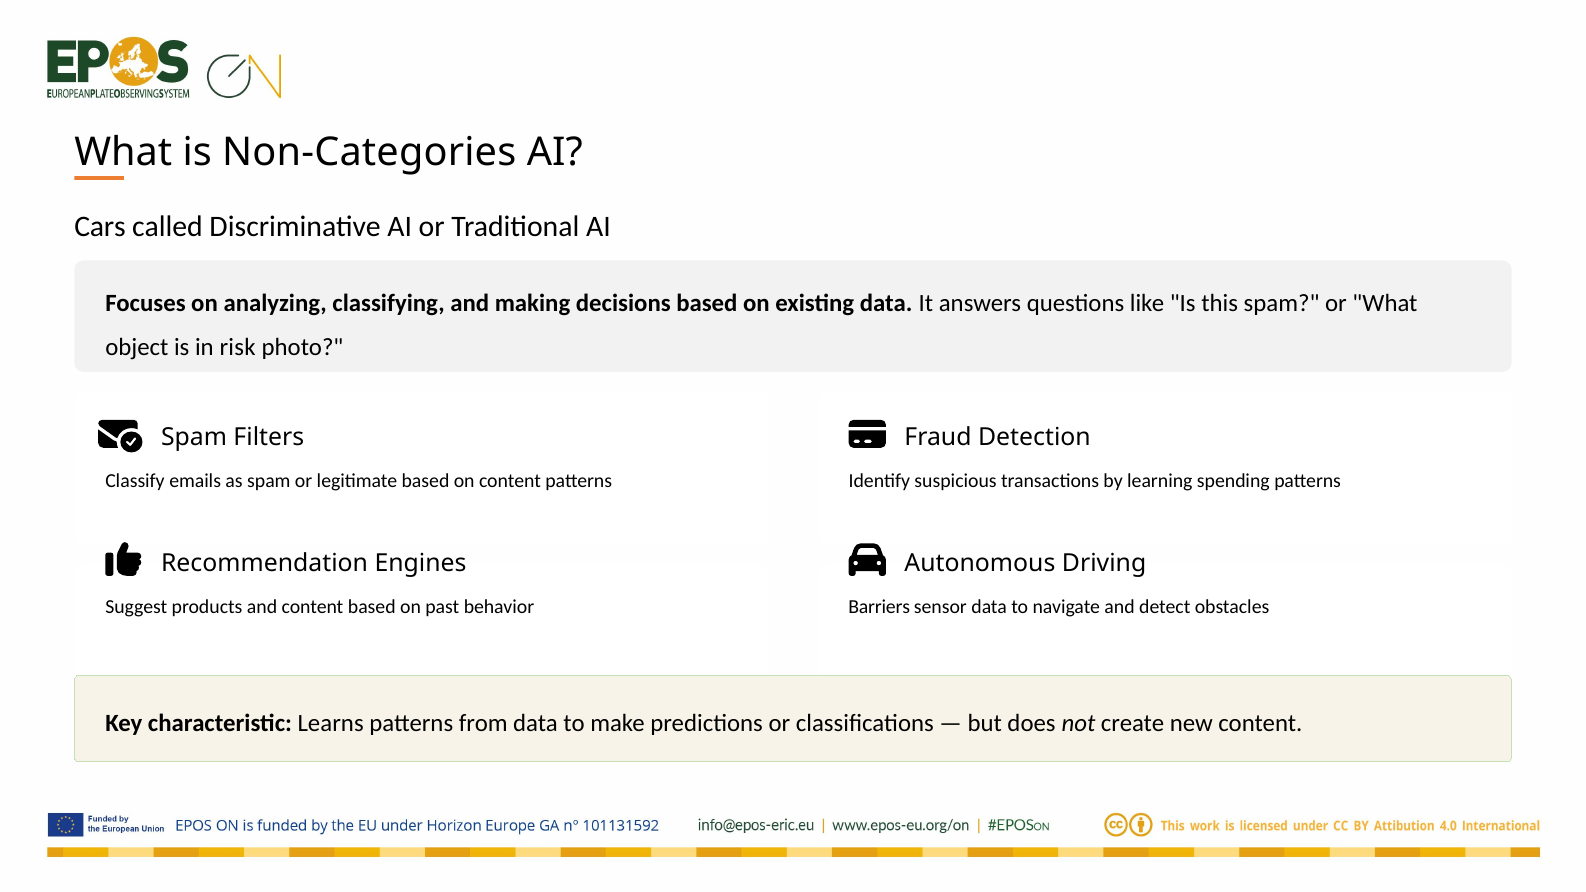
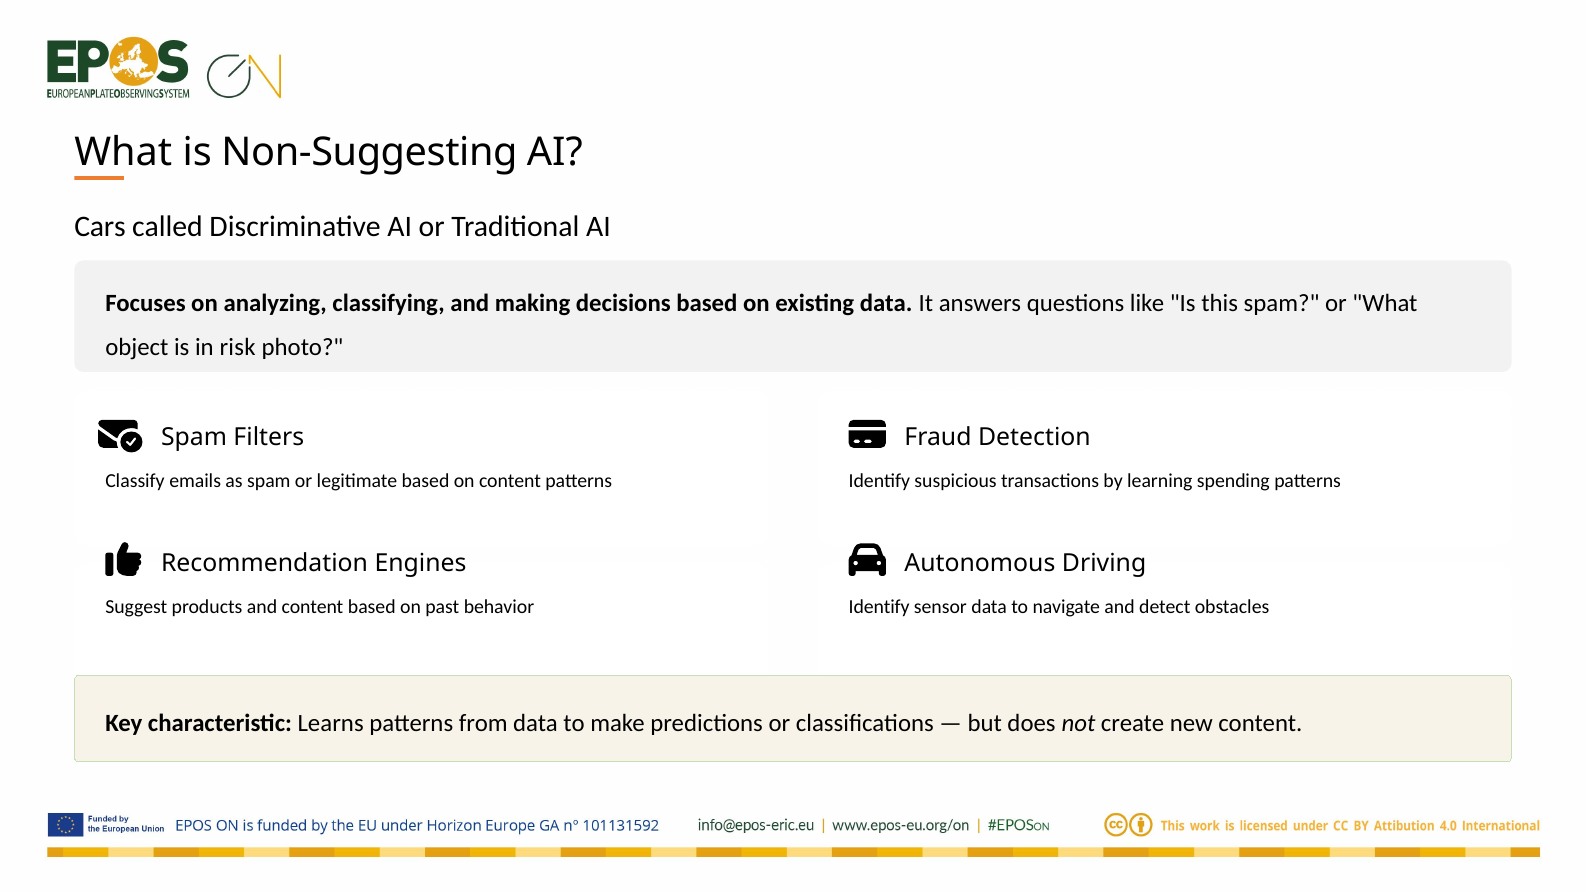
Non-Categories: Non-Categories -> Non-Suggesting (369, 153)
Barriers: Barriers -> Identify (879, 607)
